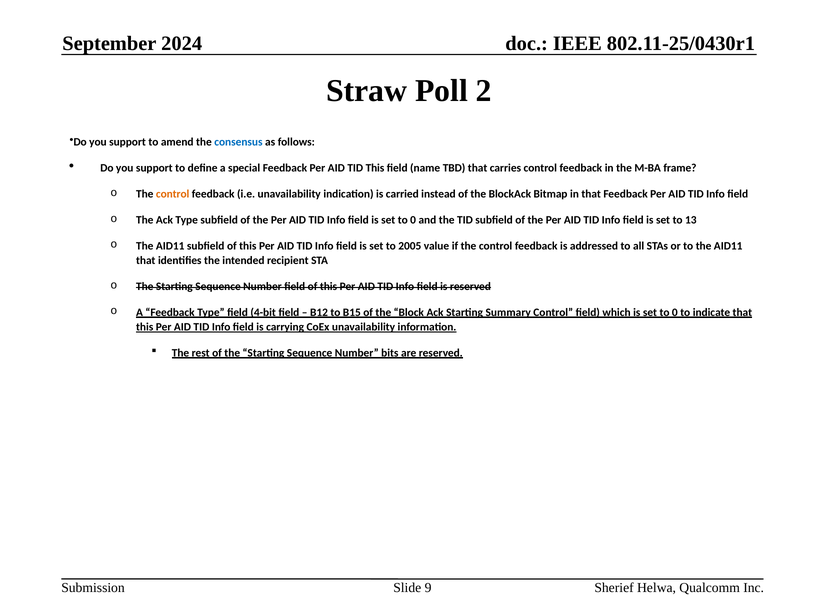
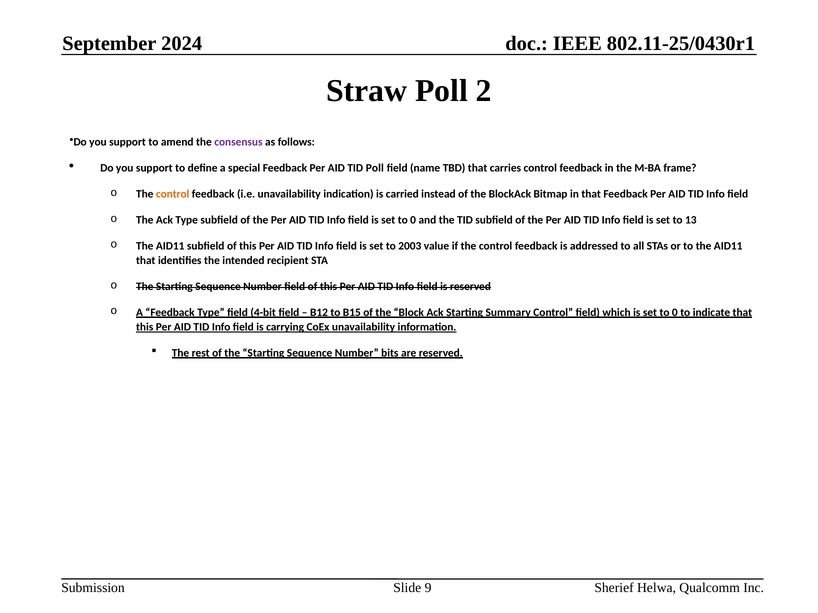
consensus colour: blue -> purple (238, 142)
TID This: This -> Poll (375, 168)
2005: 2005 -> 2003 (410, 246)
